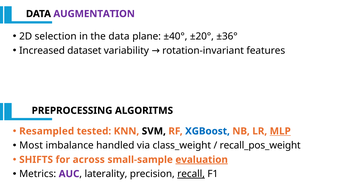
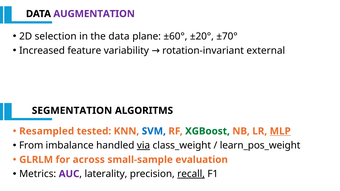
±40°: ±40° -> ±60° (175, 36)
±36°: ±36° -> ±70° (227, 36)
dataset: dataset -> feature (84, 51)
features: features -> external (266, 51)
PREPROCESSING: PREPROCESSING -> SEGMENTATION (72, 111)
SVM colour: black -> blue (154, 131)
XGBoost colour: blue -> green (207, 131)
Most: Most -> From (31, 146)
via underline: none -> present (143, 146)
recall_pos_weight: recall_pos_weight -> learn_pos_weight (260, 146)
SHIFTS: SHIFTS -> GLRLM (36, 160)
evaluation underline: present -> none (202, 160)
